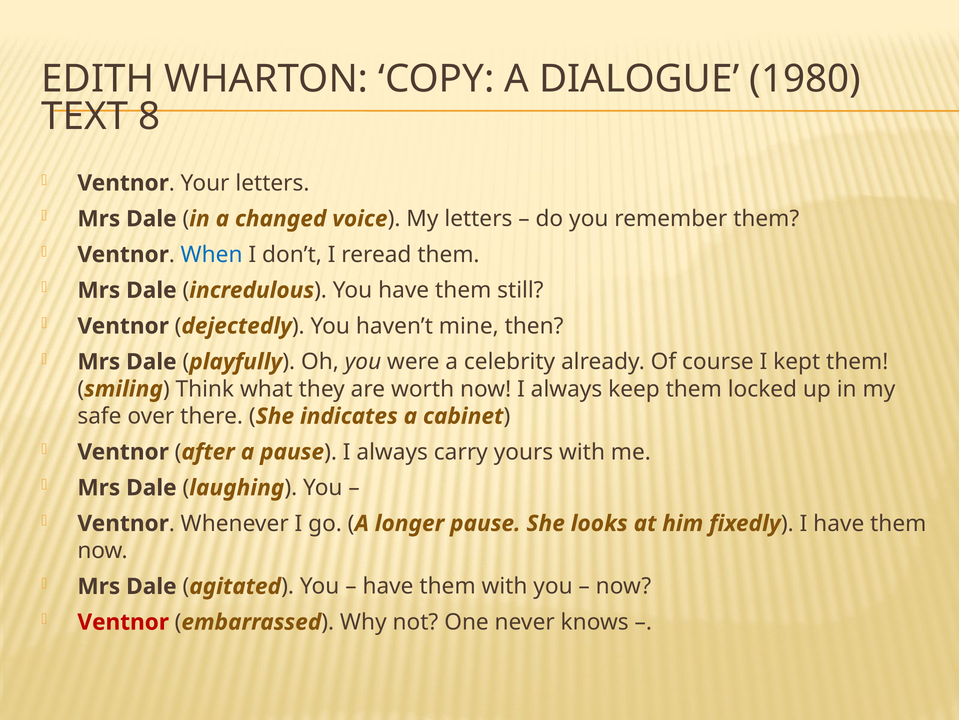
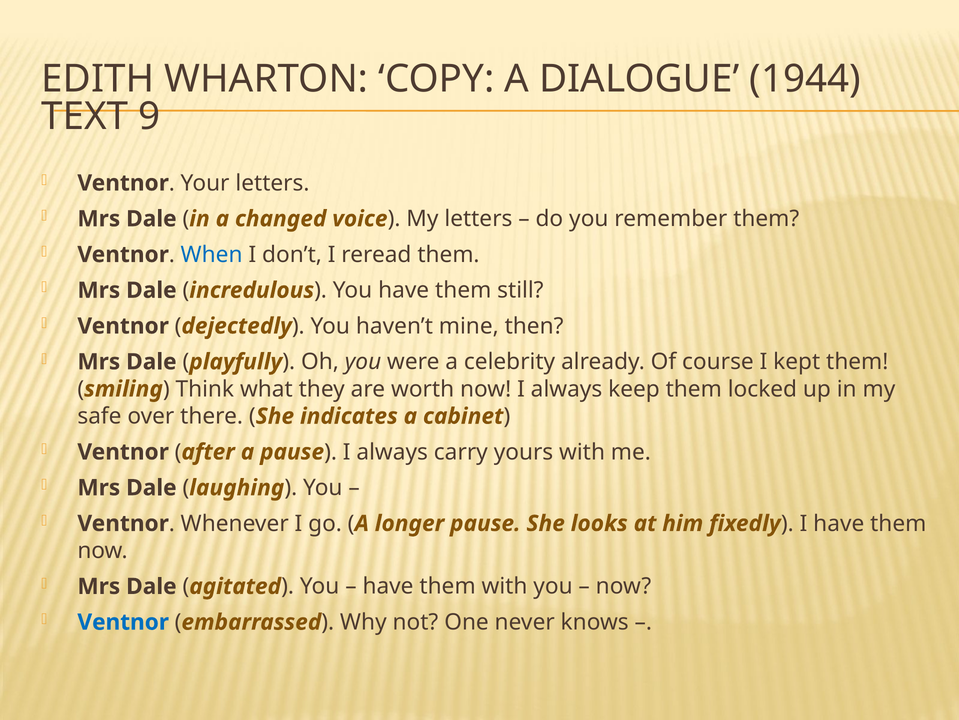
1980: 1980 -> 1944 (805, 79)
8: 8 -> 9 (150, 116)
Ventnor colour: red -> blue (123, 622)
